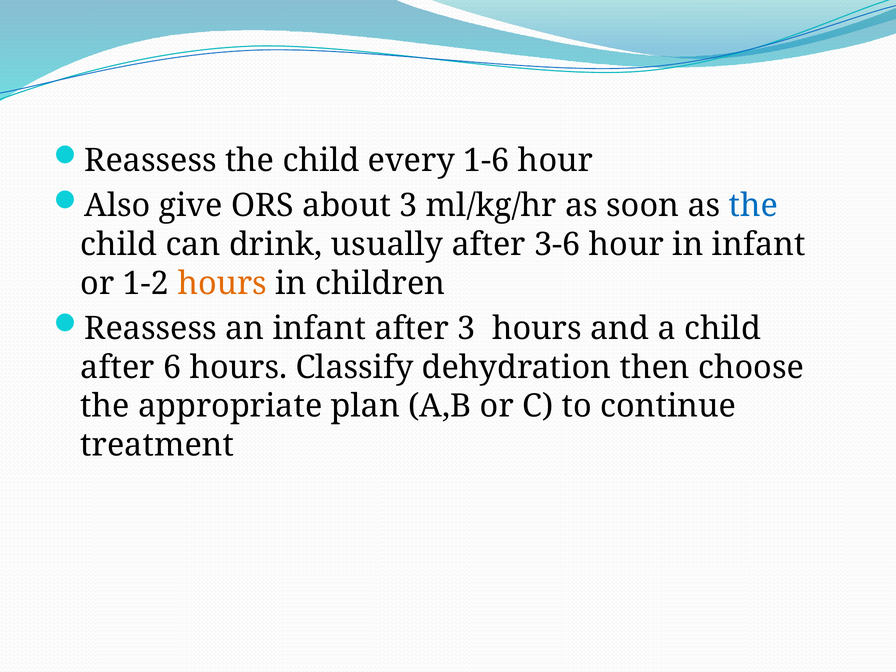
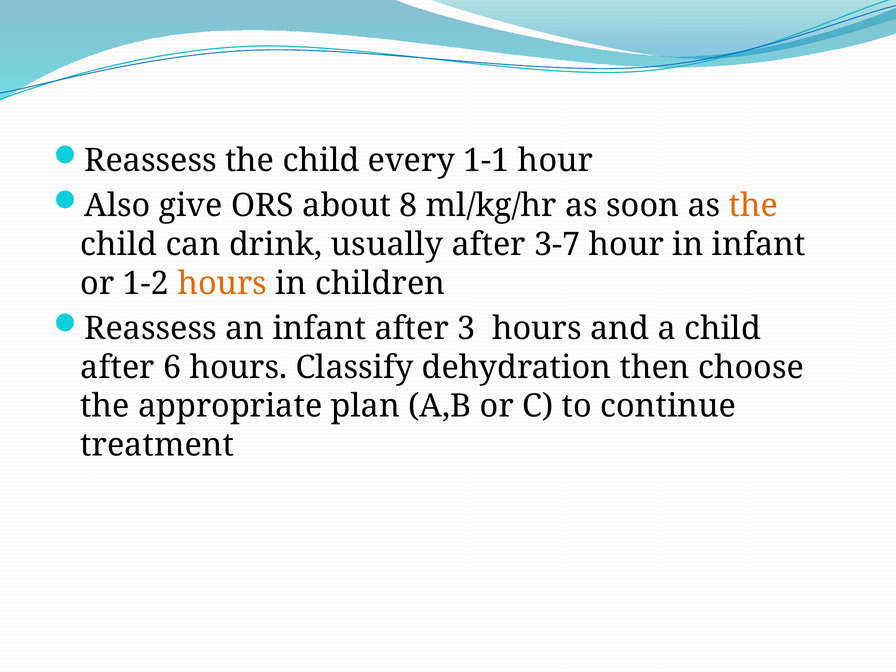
1-6: 1-6 -> 1-1 (486, 160)
about 3: 3 -> 8 (409, 206)
the colour: blue -> orange (753, 206)
3-6: 3-6 -> 3-7 (557, 245)
